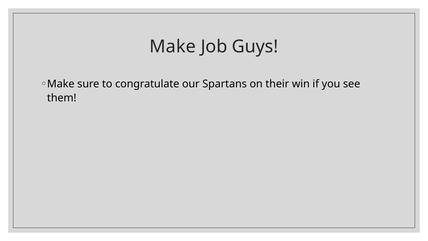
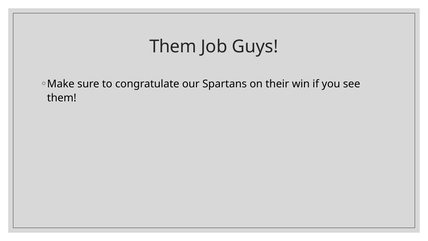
Make: Make -> Them (173, 47)
